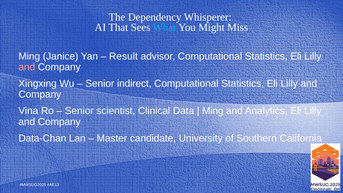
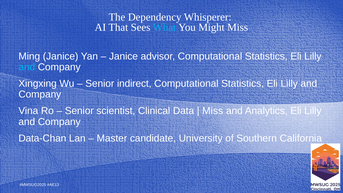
Result: Result -> Janice (123, 56)
and colour: pink -> light blue (27, 67)
Ming: Ming -> Miss (213, 111)
